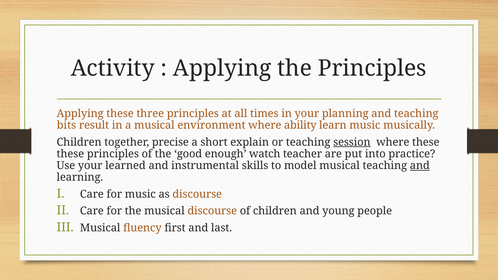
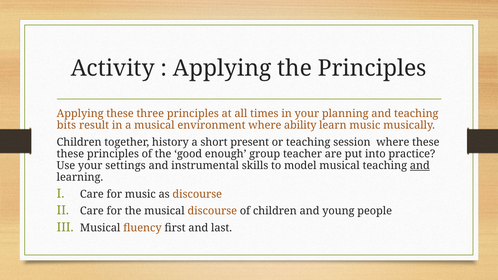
precise: precise -> history (170, 142)
explain: explain -> present (250, 142)
session underline: present -> none (352, 142)
watch: watch -> group (265, 154)
learned: learned -> settings (125, 166)
